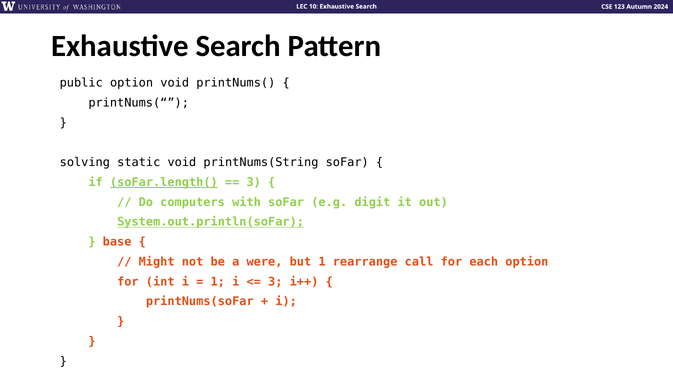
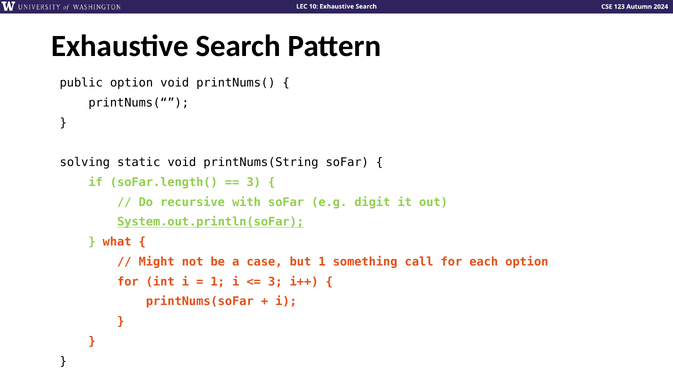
soFar.length( underline: present -> none (164, 183)
computers: computers -> recursive (193, 202)
base: base -> what (117, 242)
were: were -> case (264, 262)
rearrange: rearrange -> something (365, 262)
